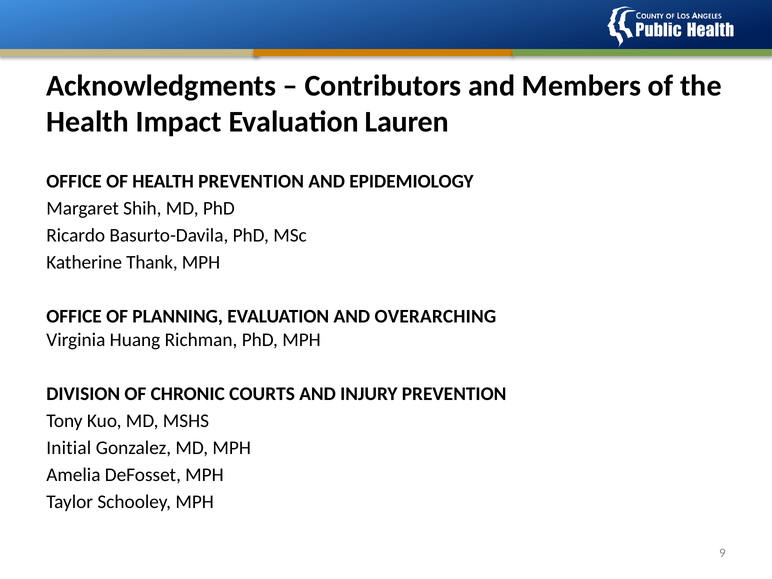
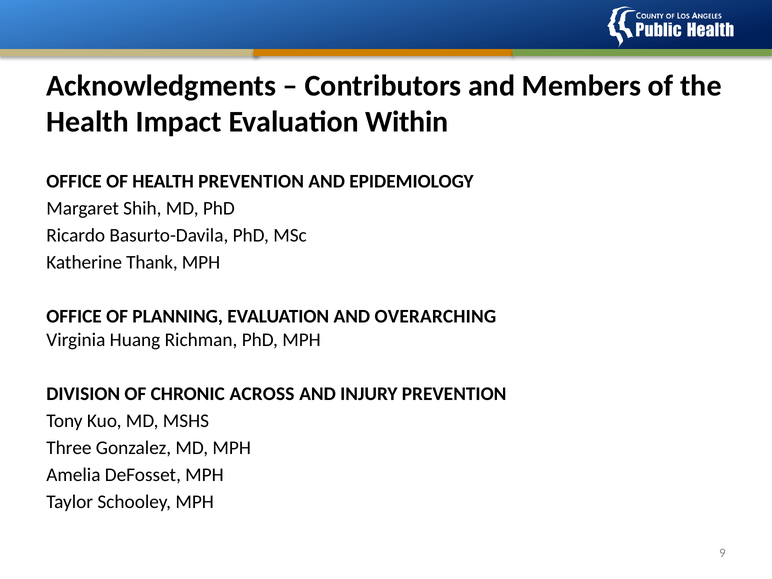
Lauren: Lauren -> Within (407, 122)
COURTS: COURTS -> ACROSS (262, 394)
Initial: Initial -> Three (69, 448)
